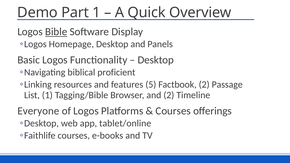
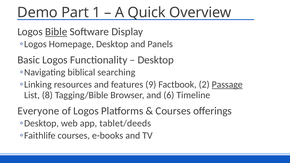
proficient: proficient -> searching (116, 72)
5: 5 -> 9 (151, 85)
Passage underline: none -> present (227, 85)
List 1: 1 -> 8 (47, 95)
and 2: 2 -> 6 (169, 95)
tablet/online: tablet/online -> tablet/deeds (125, 123)
